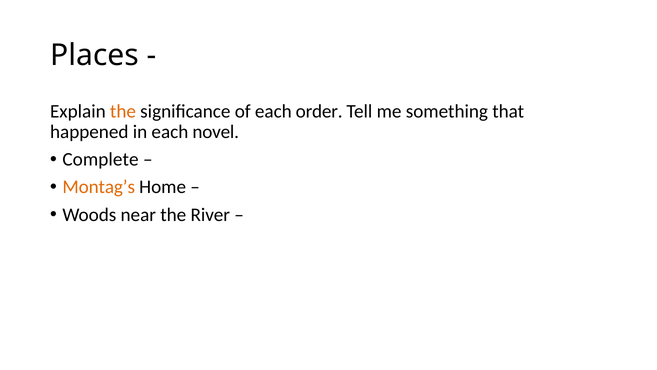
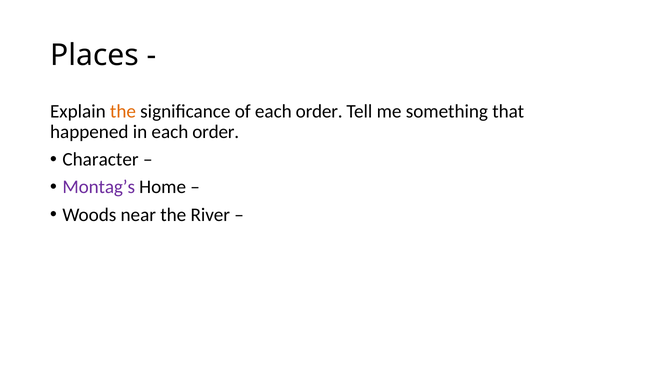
in each novel: novel -> order (216, 132)
Complete: Complete -> Character (101, 159)
Montag’s colour: orange -> purple (99, 187)
